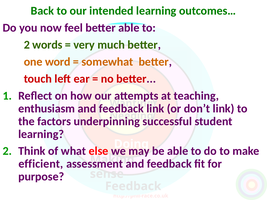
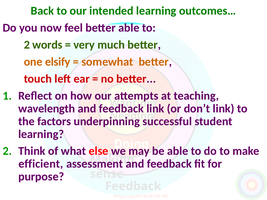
word: word -> elsify (58, 62)
enthusiasm: enthusiasm -> wavelength (47, 109)
